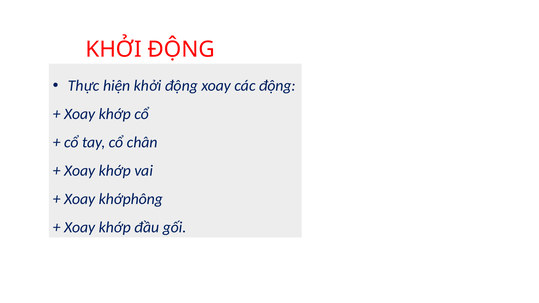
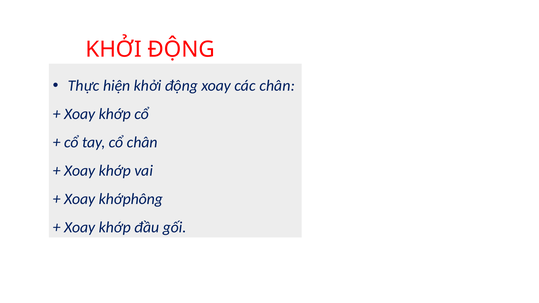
các động: động -> chân (277, 86)
